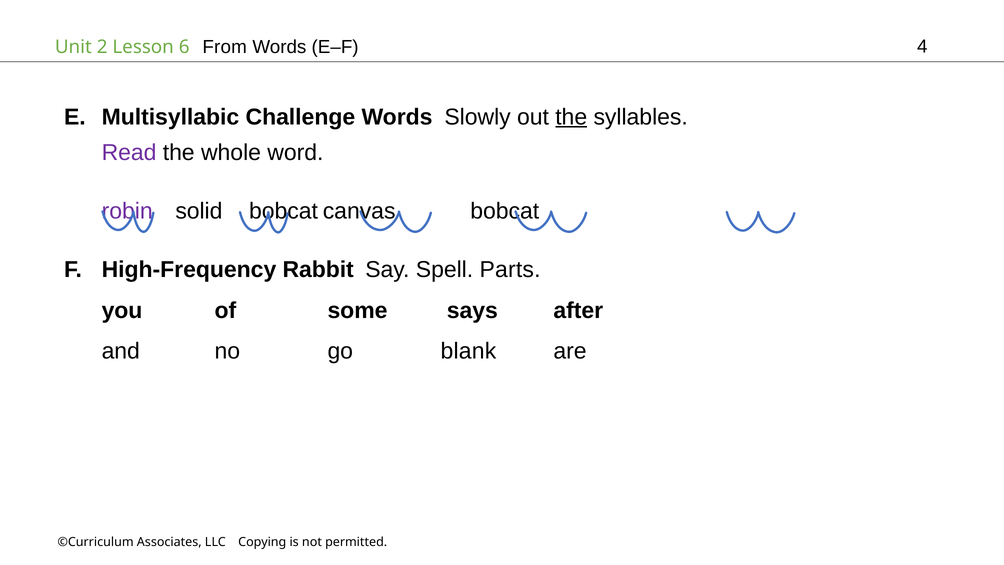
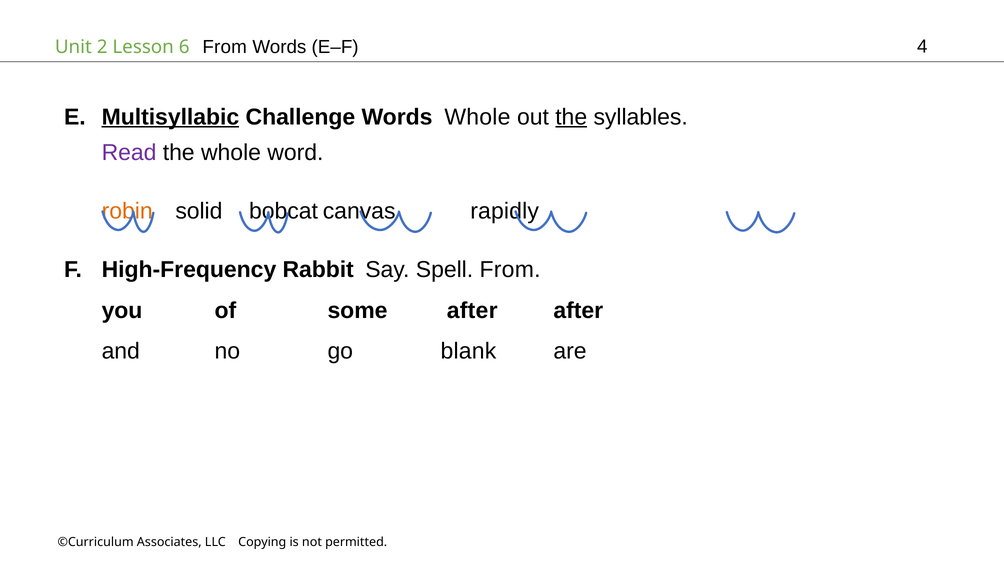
Multisyllabic underline: none -> present (170, 117)
Words Slowly: Slowly -> Whole (477, 117)
robin colour: purple -> orange (127, 211)
bobcat: bobcat -> rapidly (505, 211)
Spell Parts: Parts -> From (510, 270)
some says: says -> after (472, 310)
